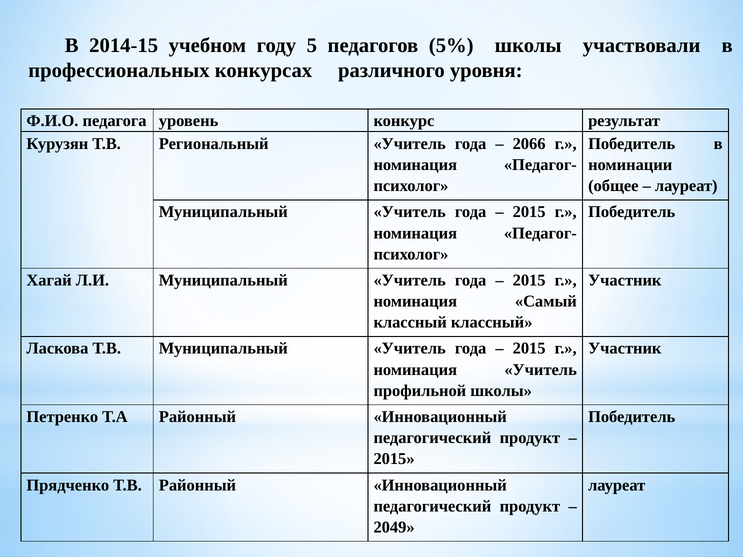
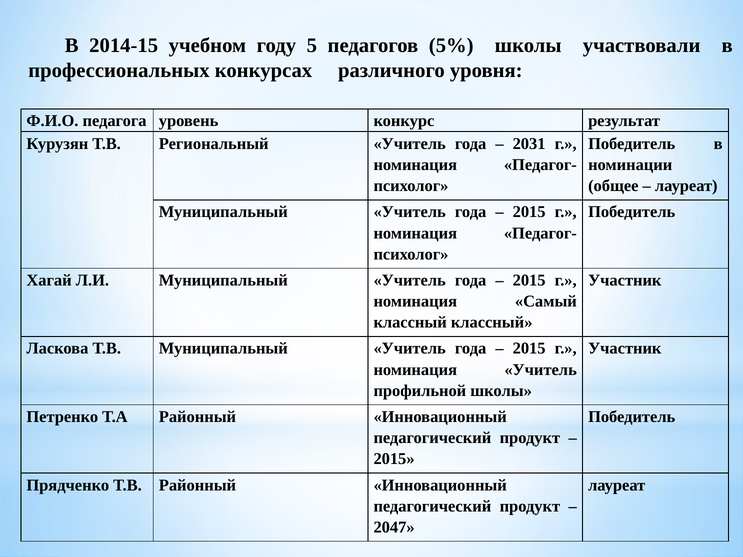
2066: 2066 -> 2031 (529, 144)
2049: 2049 -> 2047 (394, 527)
